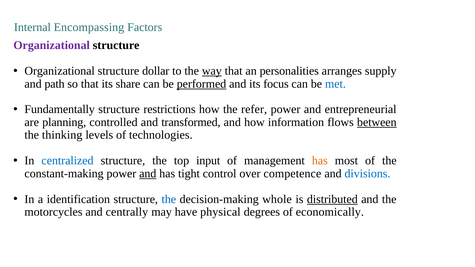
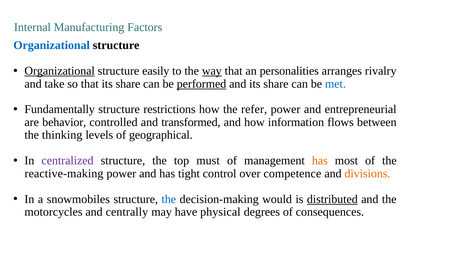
Encompassing: Encompassing -> Manufacturing (89, 27)
Organizational colour: purple -> blue (52, 45)
Organizational underline: none -> present (60, 71)
dollar: dollar -> easily (156, 71)
supply: supply -> rivalry (381, 71)
path: path -> take (54, 84)
and its focus: focus -> share (276, 84)
planning: planning -> behavior (64, 122)
between underline: present -> none (377, 122)
technologies: technologies -> geographical (161, 135)
centralized colour: blue -> purple (67, 161)
input: input -> must (208, 161)
constant-making: constant-making -> reactive-making (64, 174)
and underline: present -> none (148, 174)
divisions colour: blue -> orange (367, 174)
identification: identification -> snowmobiles (78, 199)
whole: whole -> would (277, 199)
economically: economically -> consequences (330, 212)
